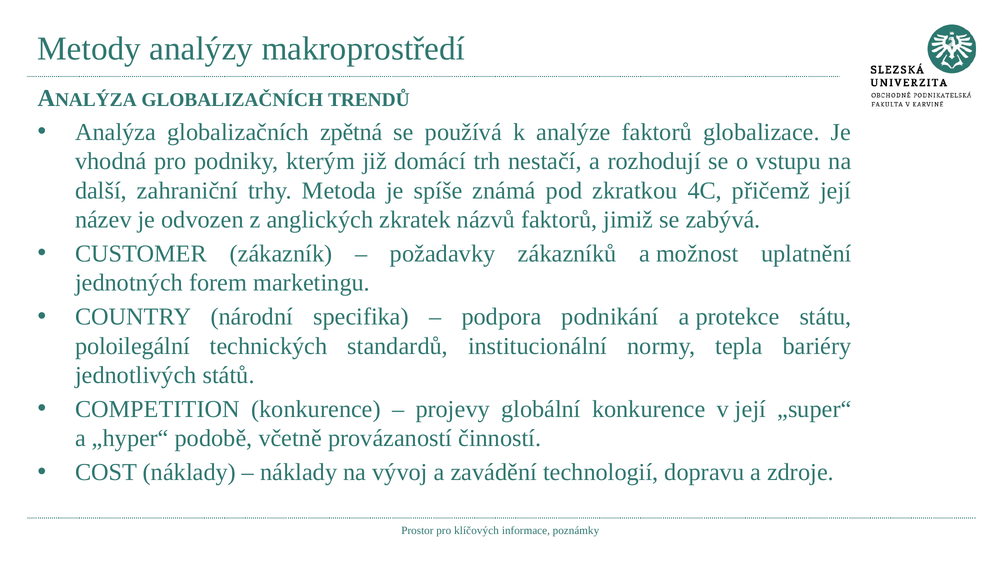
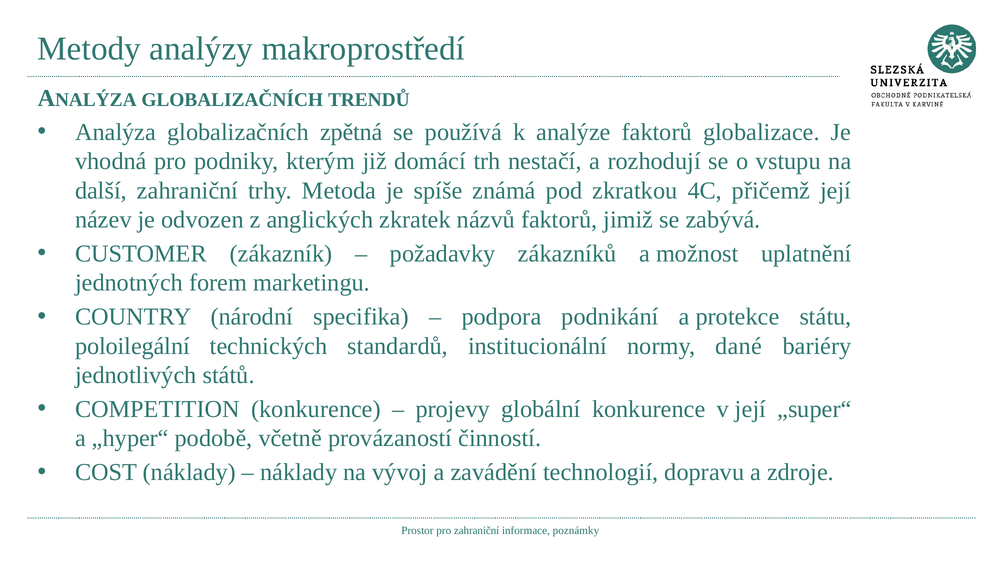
tepla: tepla -> dané (739, 346)
pro klíčových: klíčových -> zahraniční (477, 530)
